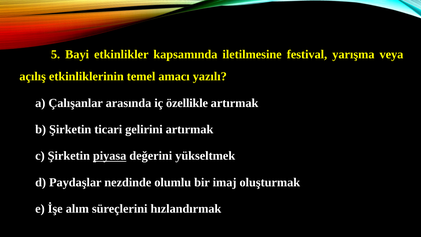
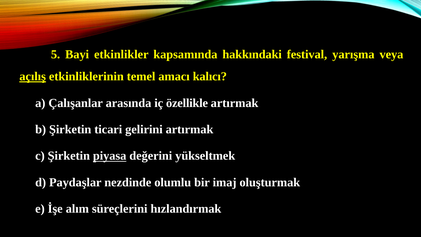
iletilmesine: iletilmesine -> hakkındaki (252, 54)
açılış underline: none -> present (33, 76)
yazılı: yazılı -> kalıcı (210, 76)
